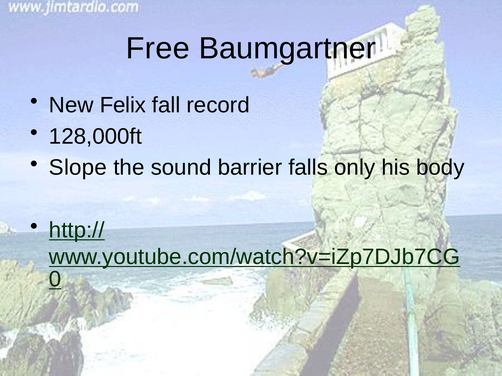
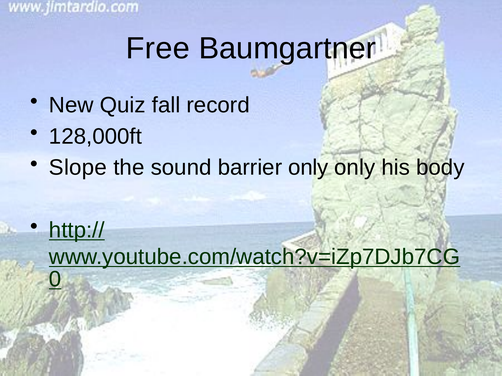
Felix: Felix -> Quiz (123, 105)
barrier falls: falls -> only (308, 168)
